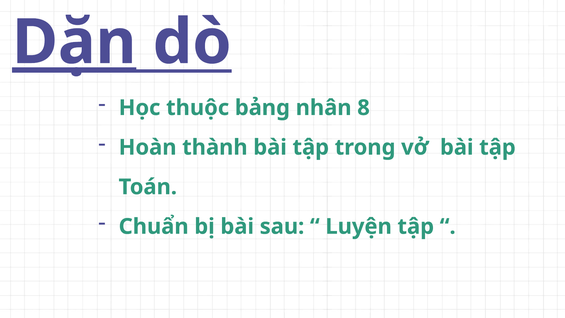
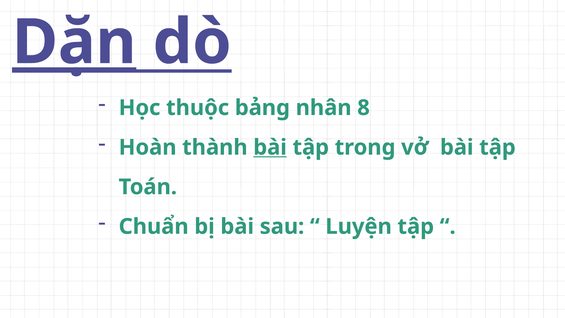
bài underline: none -> present (270, 147)
